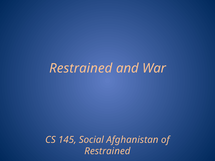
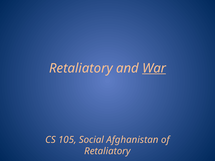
Restrained: Restrained -> Retaliatory (81, 68)
War underline: none -> present (154, 68)
145: 145 -> 105 (67, 140)
Restrained: Restrained -> Retaliatory (107, 151)
